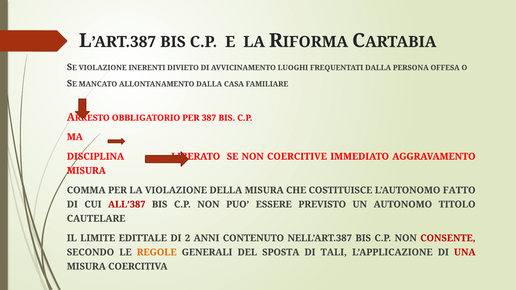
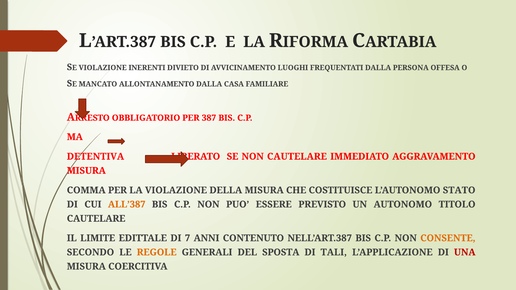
DISCIPLINA: DISCIPLINA -> DETENTIVA (95, 157)
NON COERCITIVE: COERCITIVE -> CAUTELARE (297, 157)
FATTO: FATTO -> STATO (459, 190)
ALL’387 colour: red -> orange (127, 205)
2: 2 -> 7 (188, 238)
CONSENTE colour: red -> orange (448, 238)
